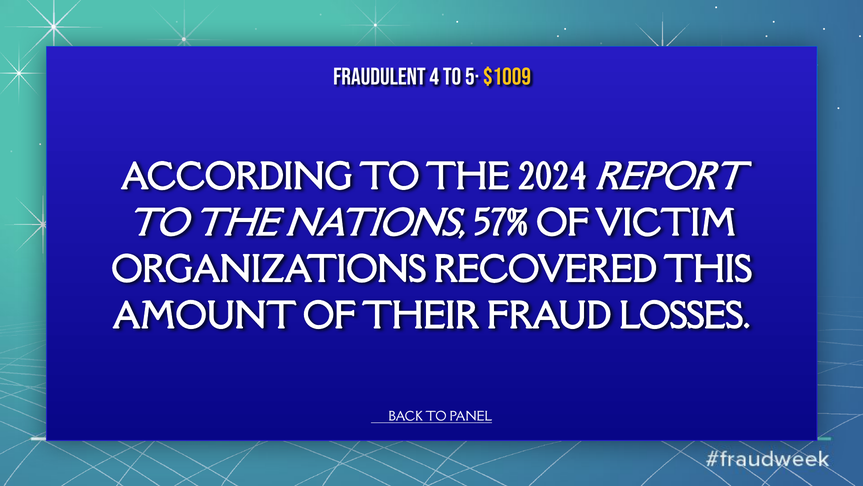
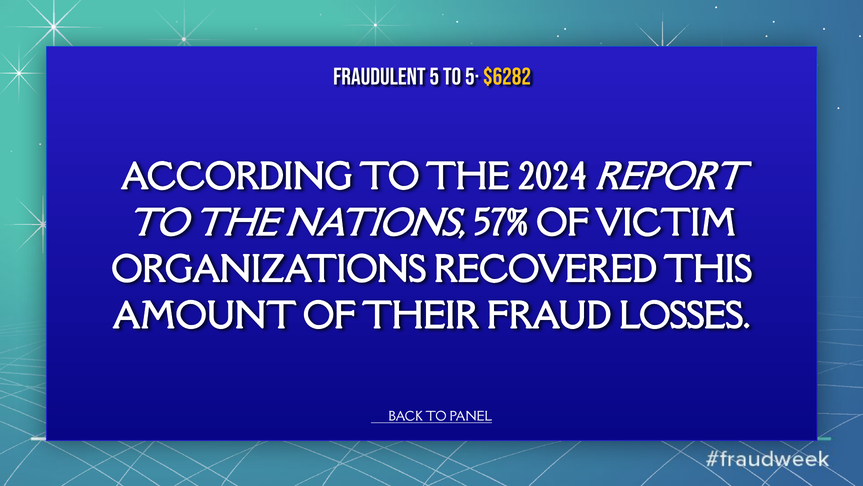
4: 4 -> 5 (434, 77)
$1009: $1009 -> $6282 (507, 77)
